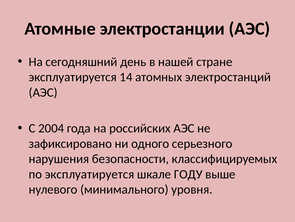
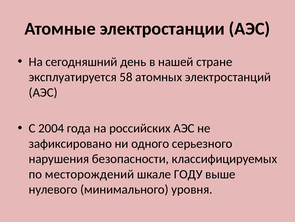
14: 14 -> 58 (126, 77)
по эксплуатируется: эксплуатируется -> месторождений (90, 174)
